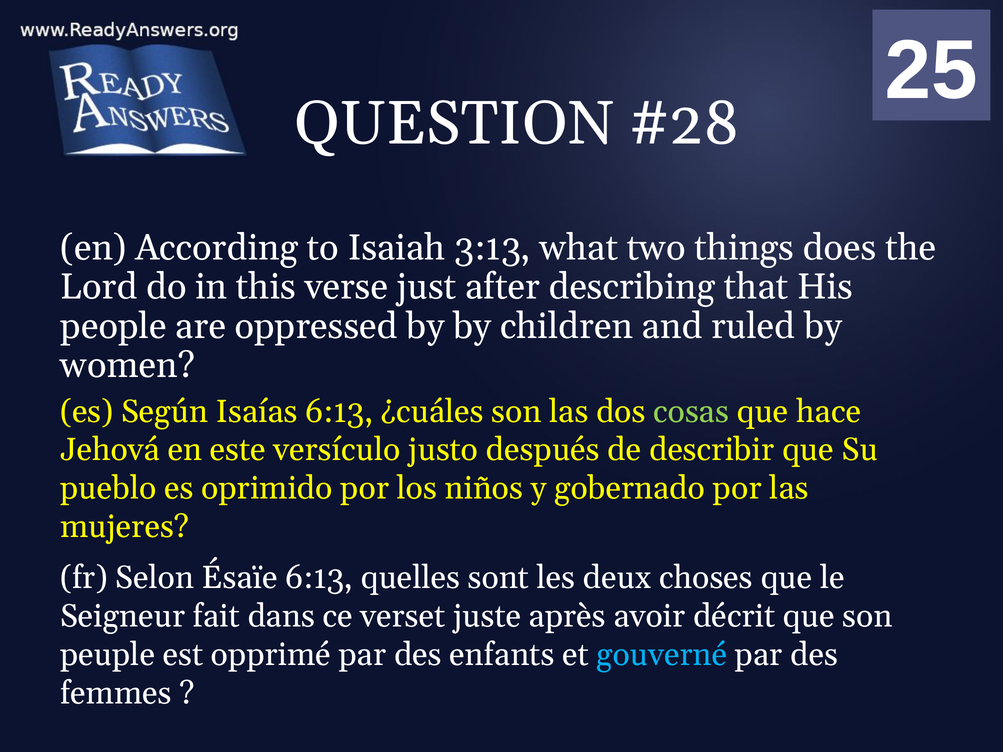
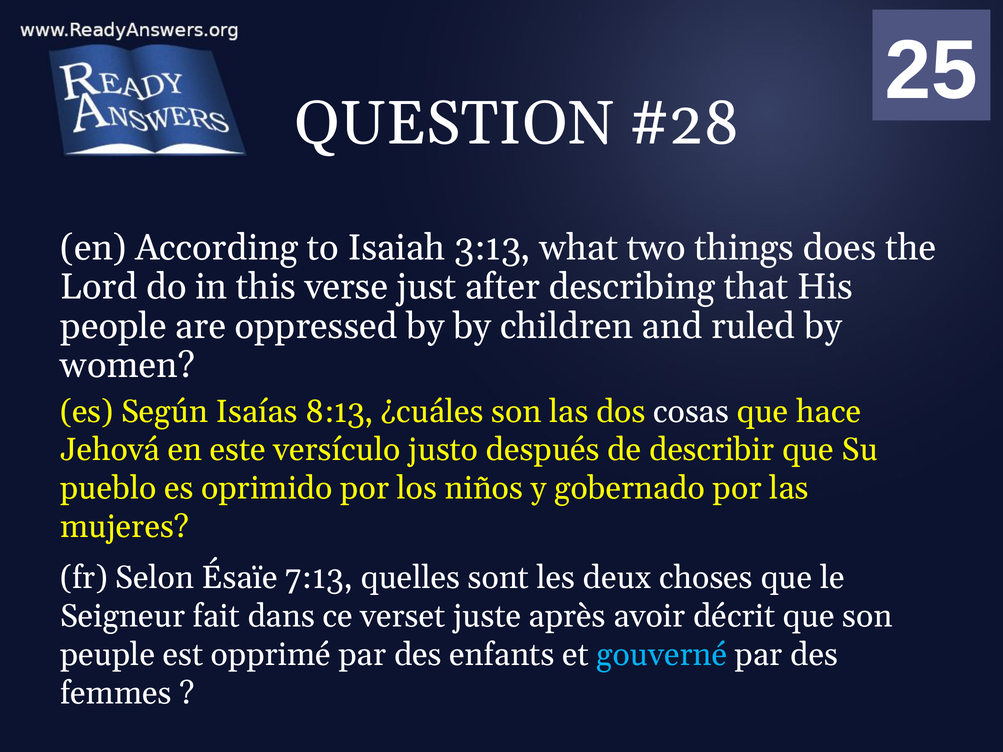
Isaías 6:13: 6:13 -> 8:13 (339, 412)
cosas colour: light green -> white (691, 412)
Ésaïe 6:13: 6:13 -> 7:13 (319, 578)
